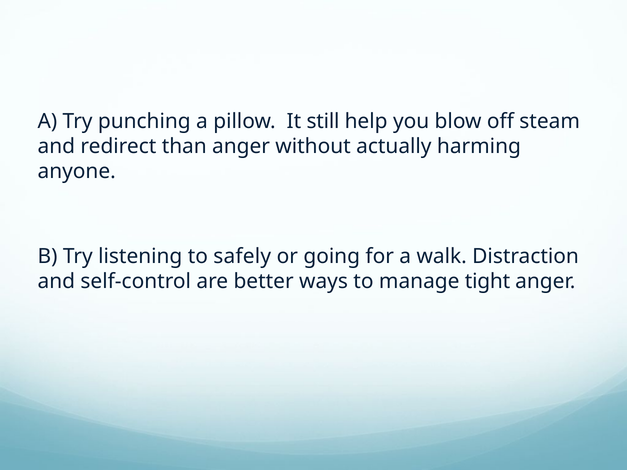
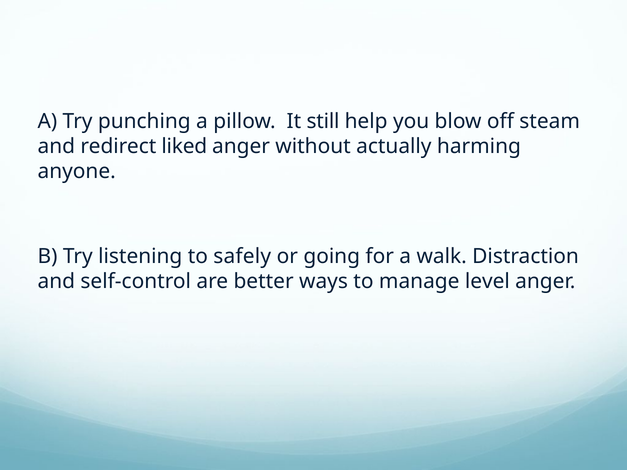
than: than -> liked (184, 146)
tight: tight -> level (487, 282)
